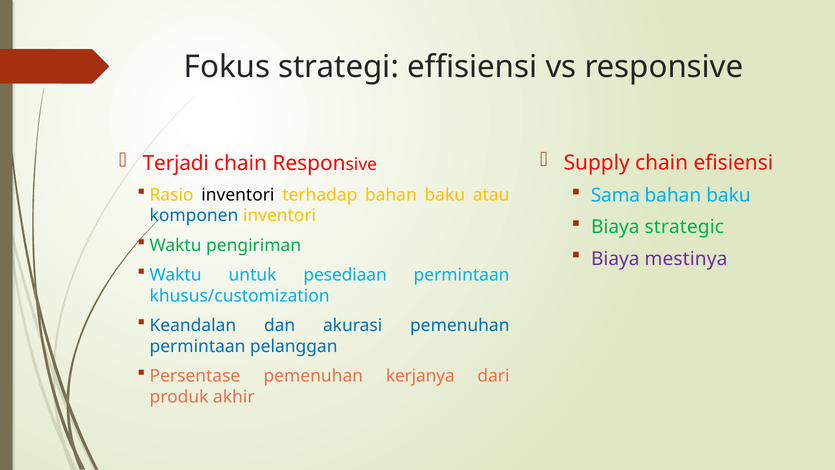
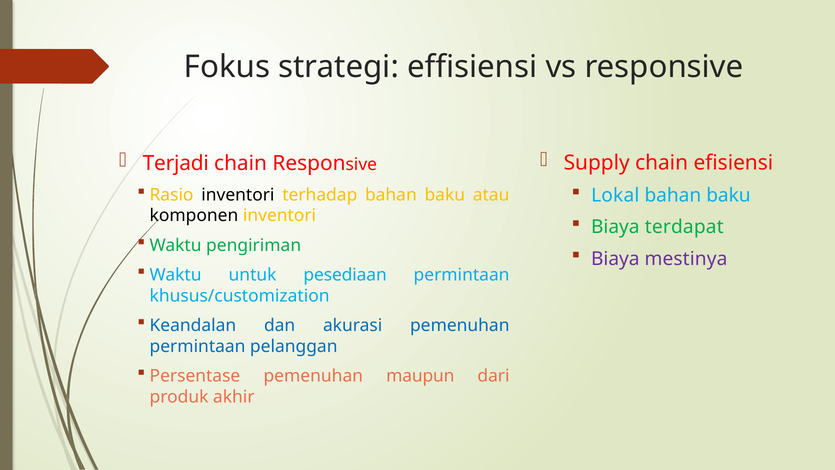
Sama: Sama -> Lokal (615, 195)
komponen colour: blue -> black (194, 216)
strategic: strategic -> terdapat (684, 227)
kerjanya: kerjanya -> maupun (420, 376)
